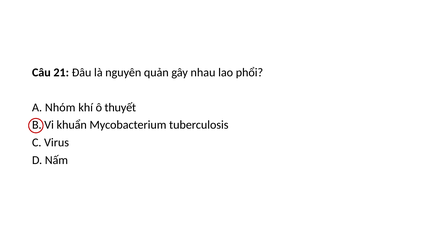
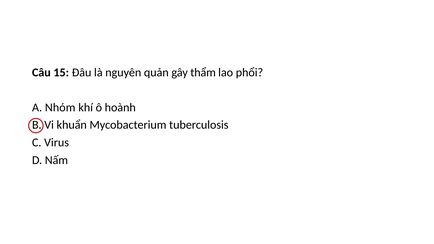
21: 21 -> 15 (61, 73)
nhau: nhau -> thẩm (203, 73)
thuyết: thuyết -> hoành (120, 108)
